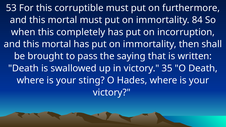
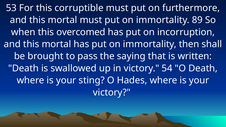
84: 84 -> 89 (197, 20)
completely: completely -> overcomed (81, 32)
35: 35 -> 54 (167, 68)
